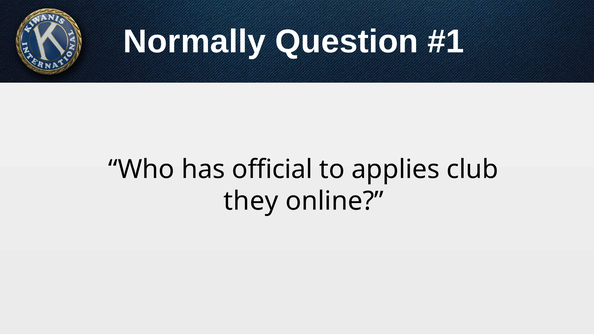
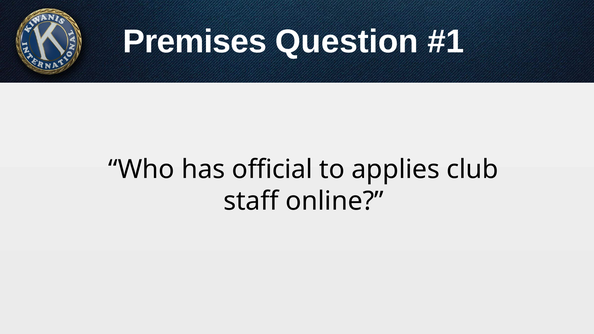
Normally: Normally -> Premises (195, 41)
they: they -> staff (251, 201)
